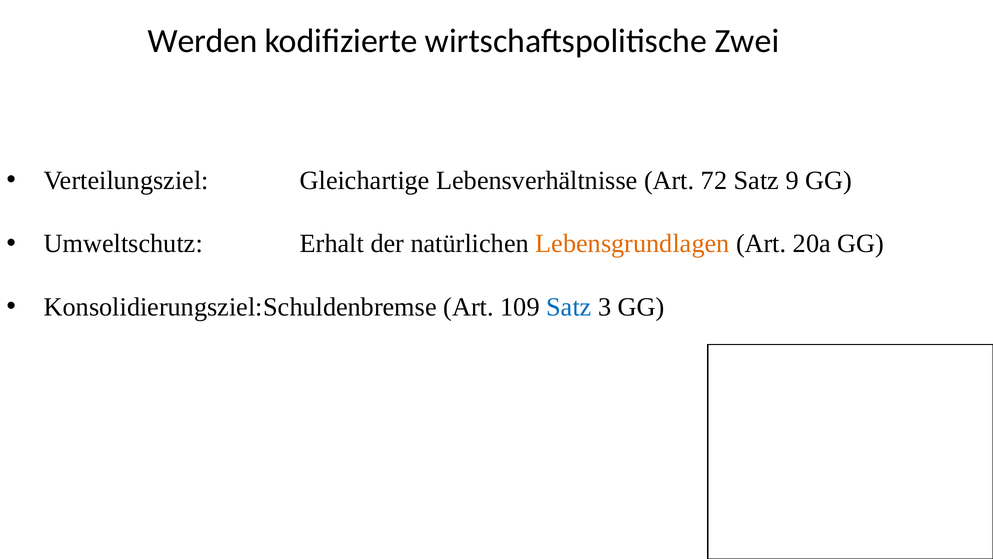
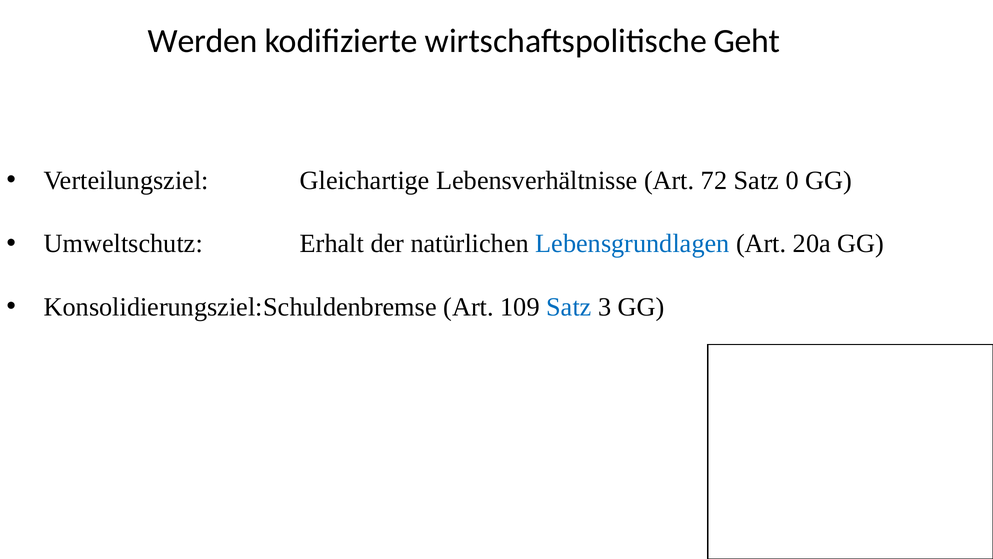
Zwei: Zwei -> Geht (747, 41)
9: 9 -> 0 (792, 181)
Lebensgrundlagen colour: orange -> blue (632, 244)
